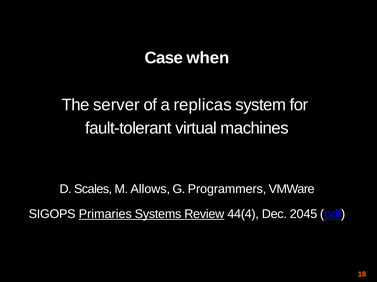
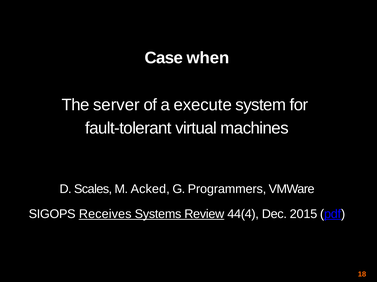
replicas: replicas -> execute (203, 105)
Allows: Allows -> Acked (150, 189)
Primaries: Primaries -> Receives (105, 214)
2045: 2045 -> 2015 (304, 214)
